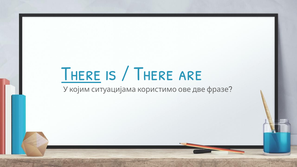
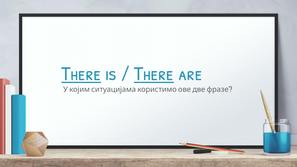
There underline: none -> present (154, 74)
